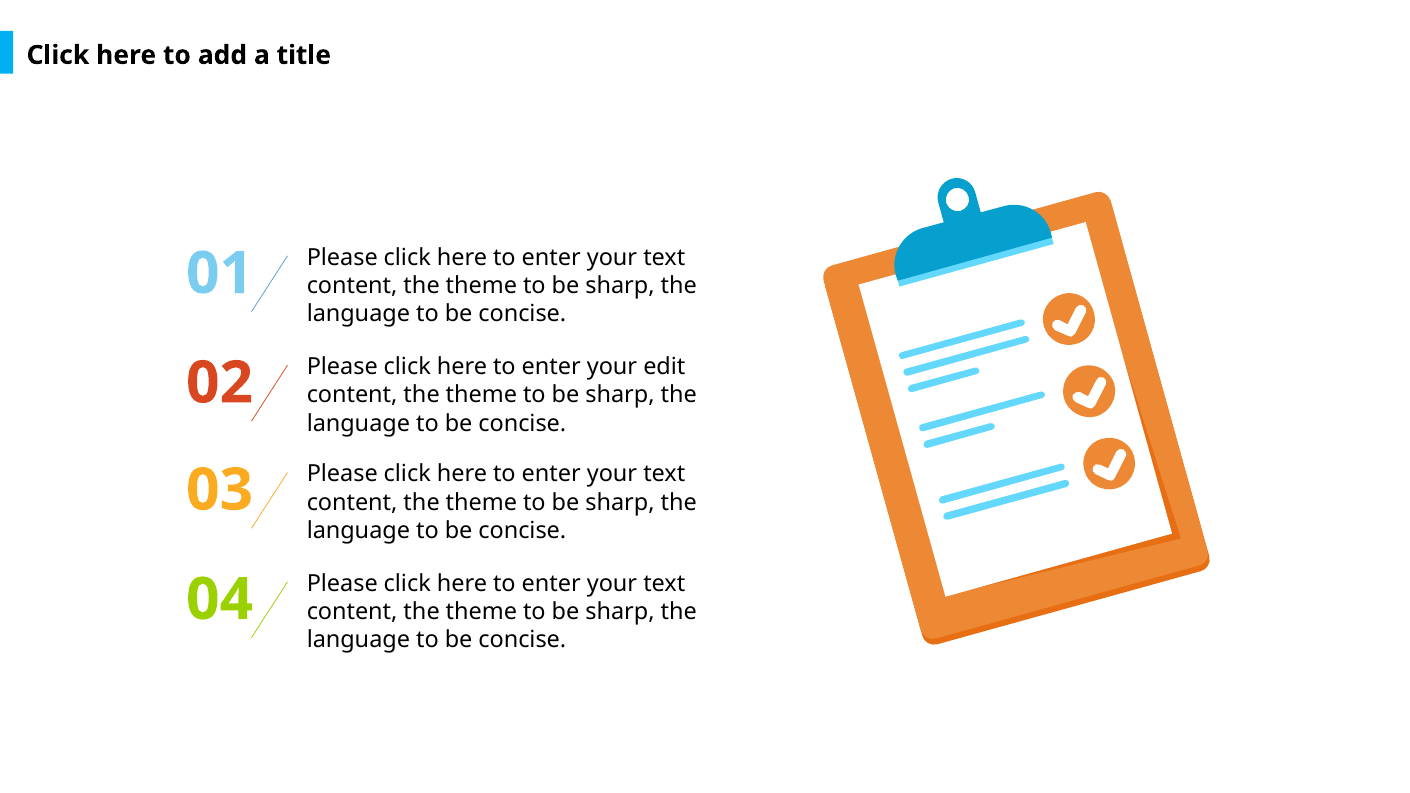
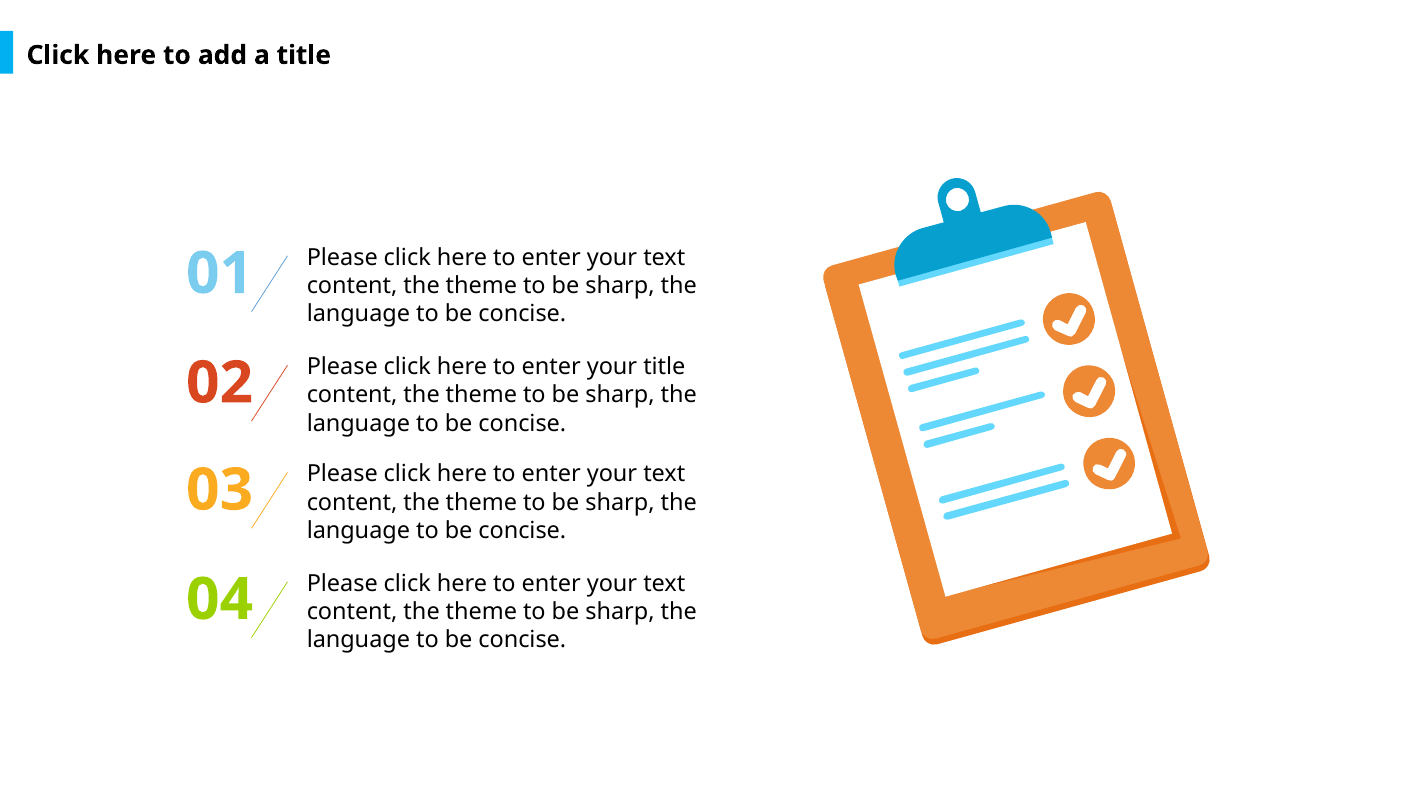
your edit: edit -> title (664, 367)
